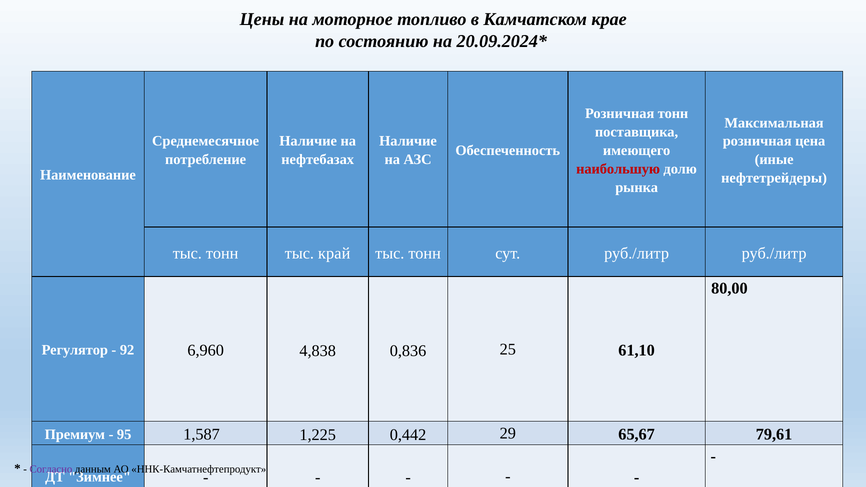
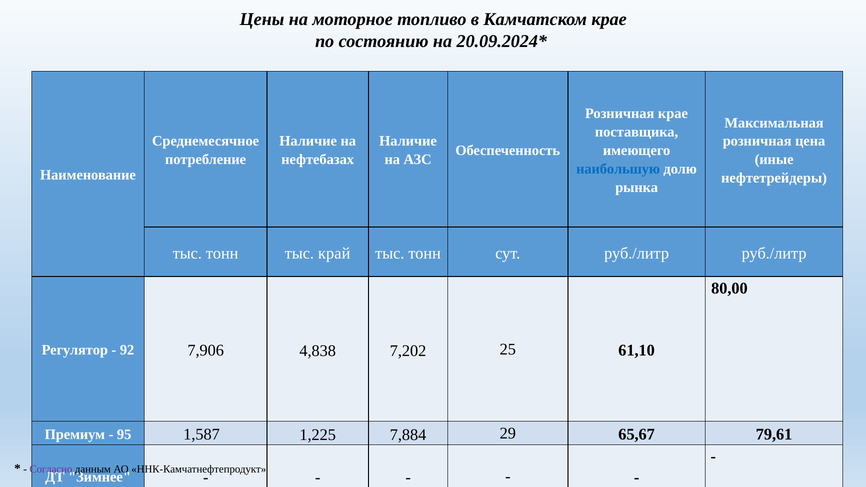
Розничная тонн: тонн -> крае (673, 114)
наибольшую colour: red -> blue (618, 169)
6,960: 6,960 -> 7,906 (206, 350)
0,836: 0,836 -> 7,202 (408, 351)
0,442: 0,442 -> 7,884 (408, 435)
